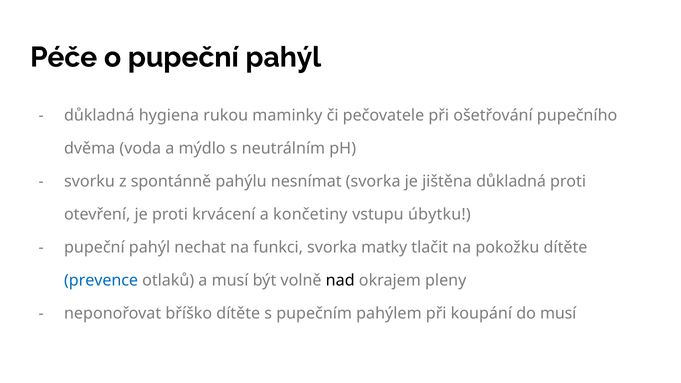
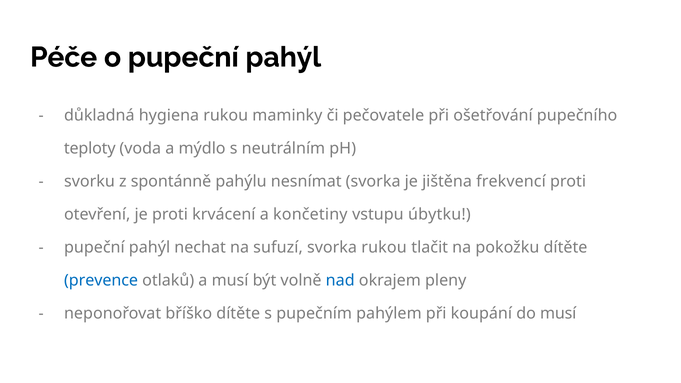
dvěma: dvěma -> teploty (90, 149)
jištěna důkladná: důkladná -> frekvencí (511, 182)
funkci: funkci -> sufuzí (278, 248)
svorka matky: matky -> rukou (384, 248)
nad colour: black -> blue (340, 281)
